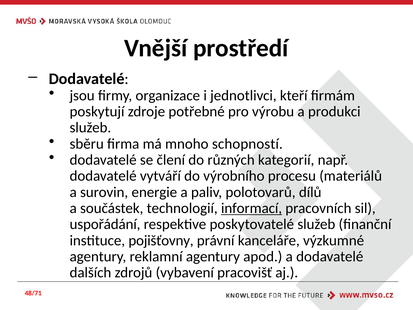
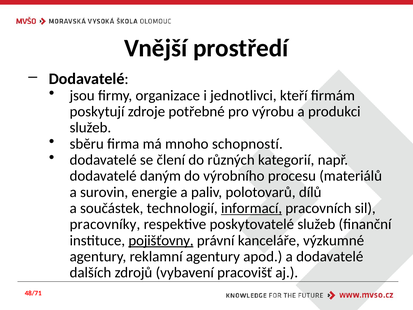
vytváří: vytváří -> daným (160, 176)
uspořádání: uspořádání -> pracovníky (105, 224)
pojišťovny underline: none -> present (161, 240)
